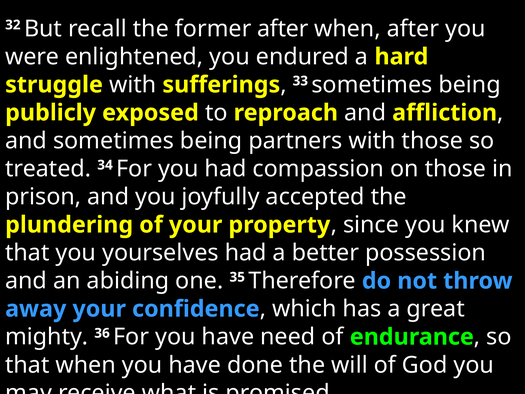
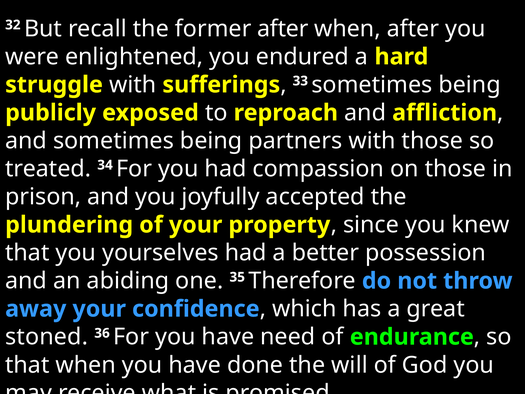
mighty: mighty -> stoned (47, 337)
